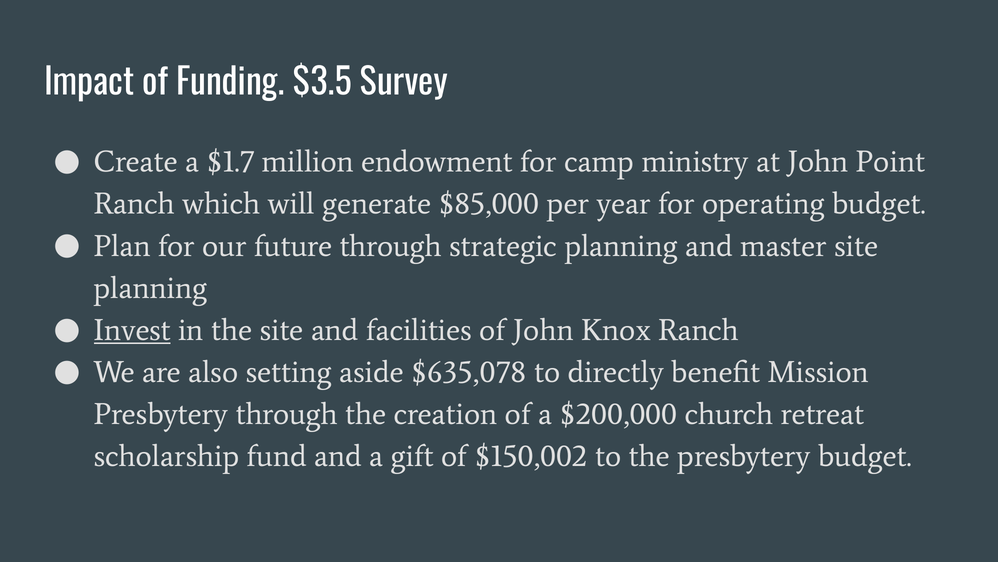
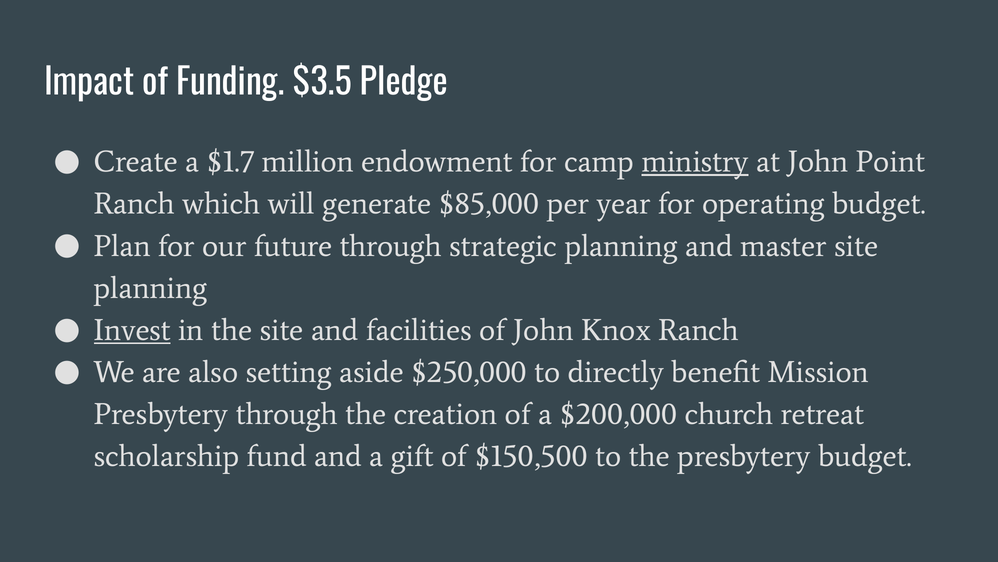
Survey: Survey -> Pledge (404, 83)
ministry underline: none -> present (695, 162)
$635,078: $635,078 -> $250,000 (469, 372)
$150,002: $150,002 -> $150,500 (531, 456)
